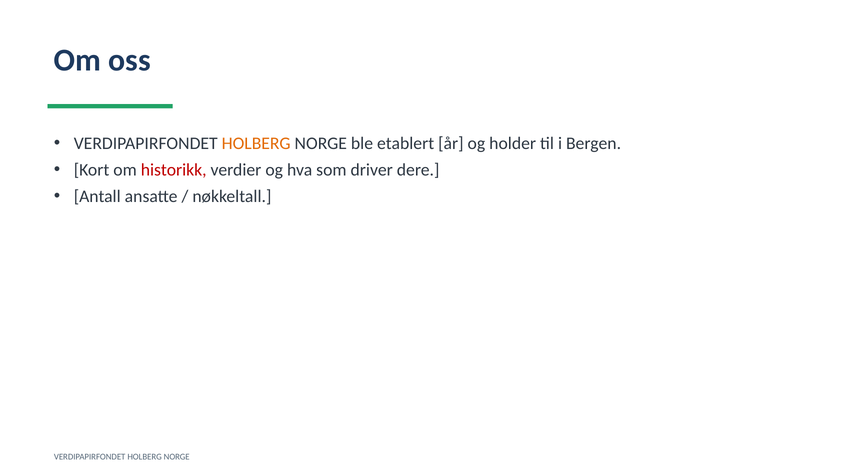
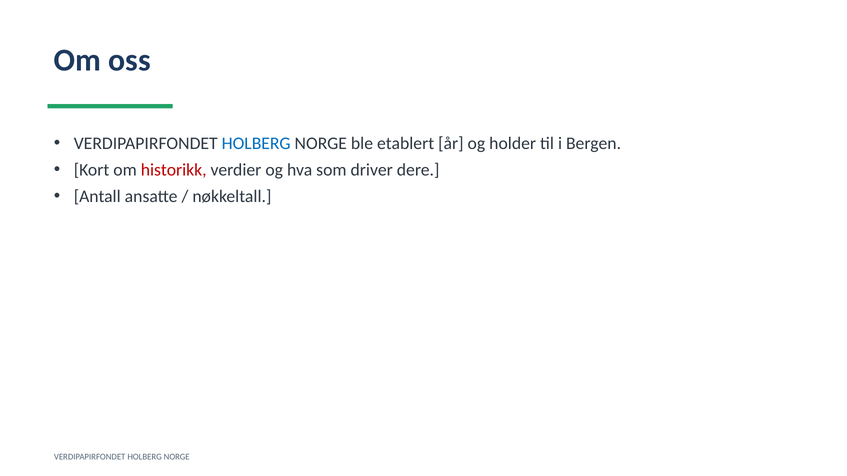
HOLBERG colour: orange -> blue (256, 143)
